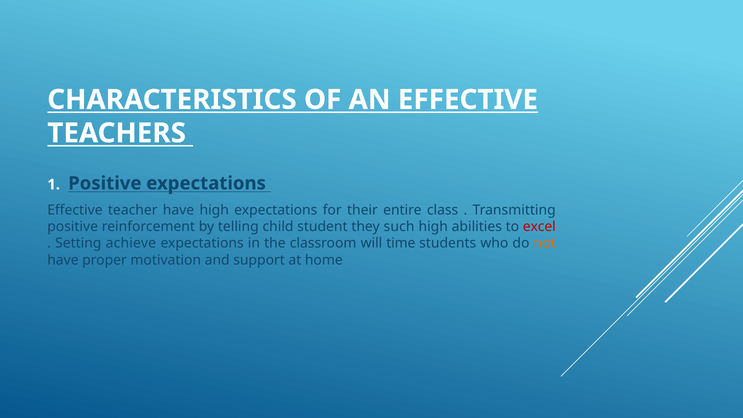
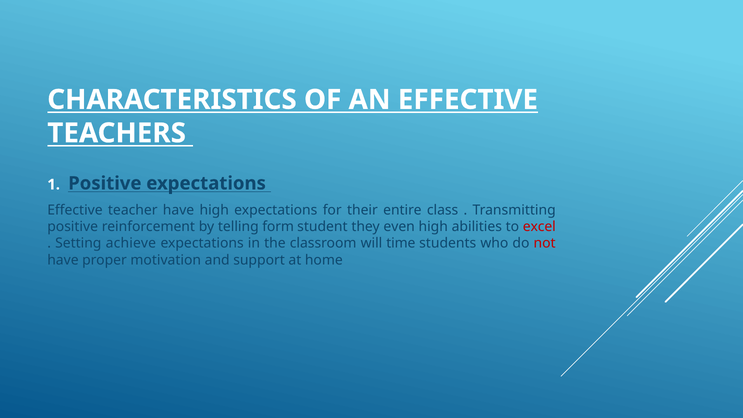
child: child -> form (278, 227)
such: such -> even (399, 227)
not colour: orange -> red (545, 243)
